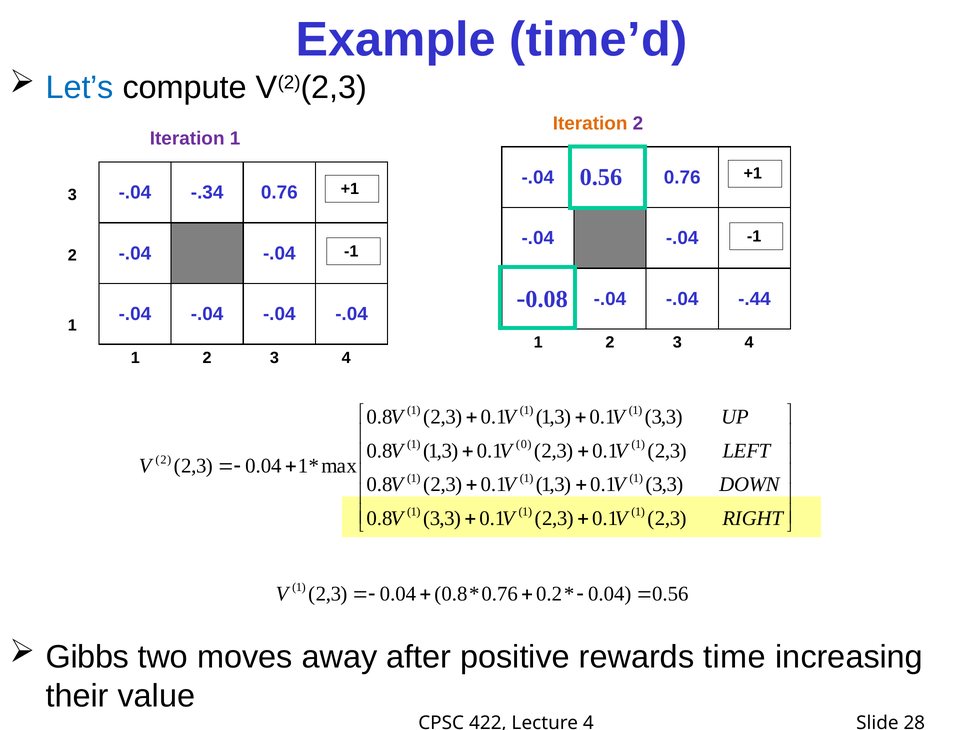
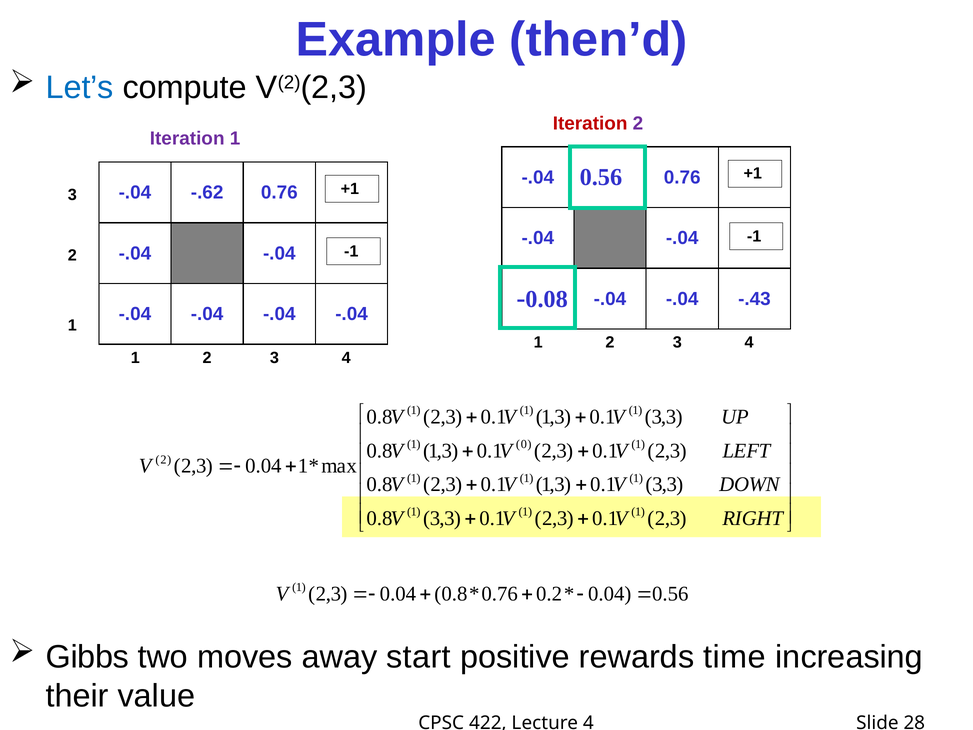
time’d: time’d -> then’d (598, 40)
Iteration colour: orange -> red (590, 123)
-.34: -.34 -> -.62 (207, 193)
-.44: -.44 -> -.43 (754, 299)
after: after -> start (419, 657)
